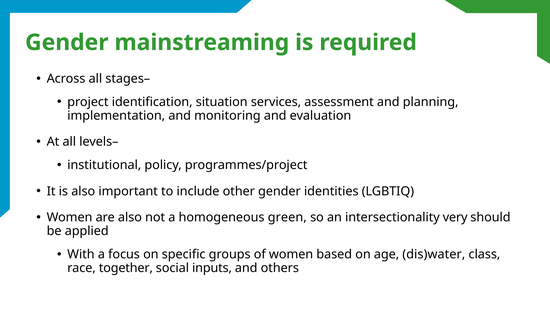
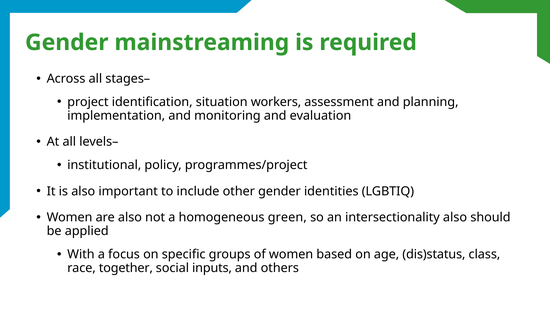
services: services -> workers (276, 102)
intersectionality very: very -> also (455, 218)
dis)water: dis)water -> dis)status (434, 255)
